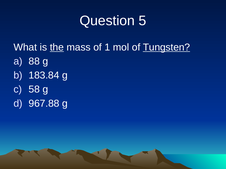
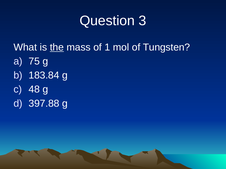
5: 5 -> 3 (142, 21)
Tungsten underline: present -> none (166, 47)
88: 88 -> 75 (34, 61)
58: 58 -> 48 (34, 90)
967.88: 967.88 -> 397.88 (44, 104)
